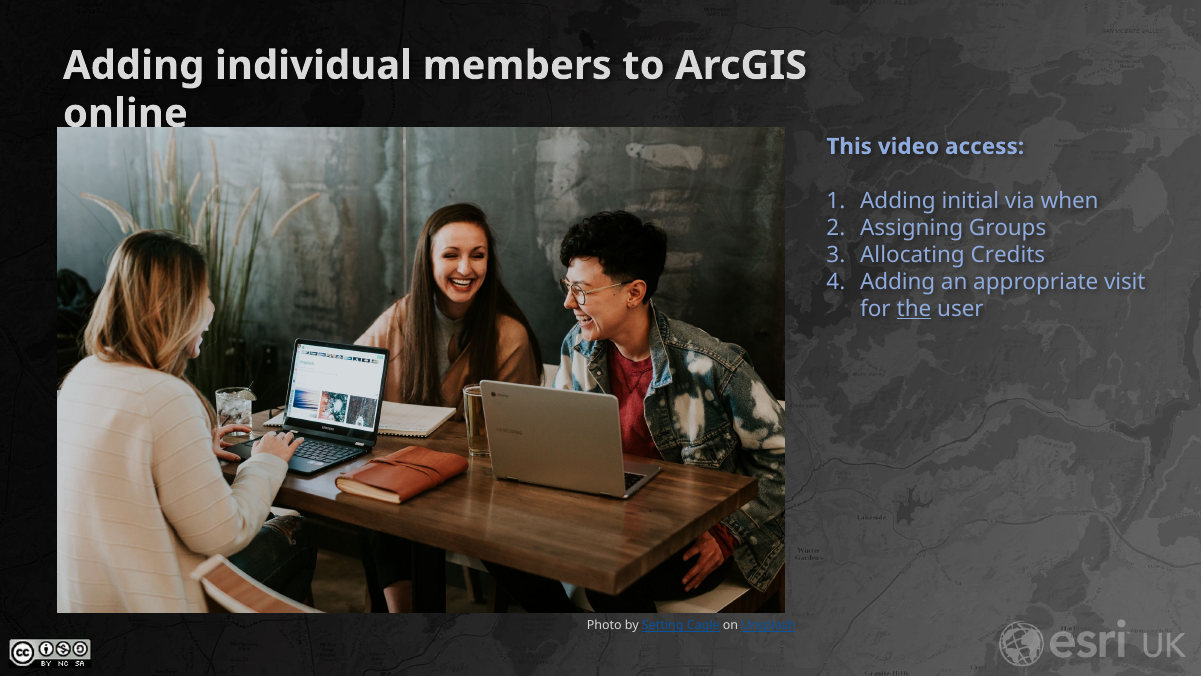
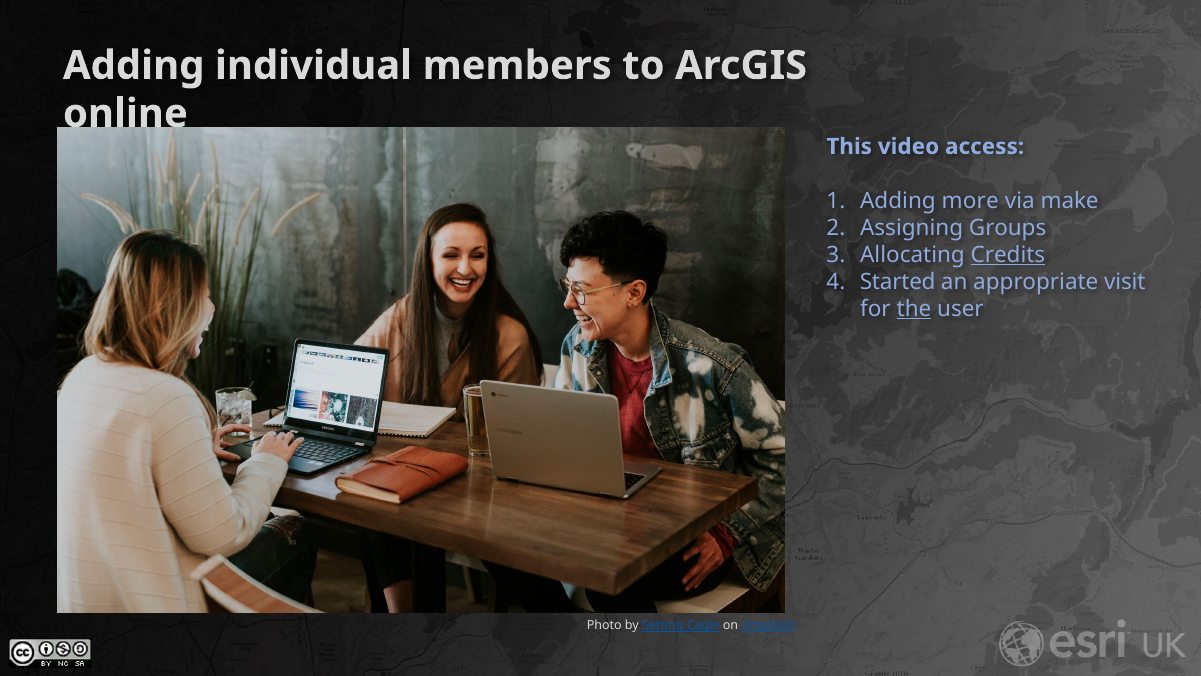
initial: initial -> more (970, 200)
when: when -> make (1070, 200)
Credits underline: none -> present (1008, 255)
Adding: Adding -> Started (898, 282)
